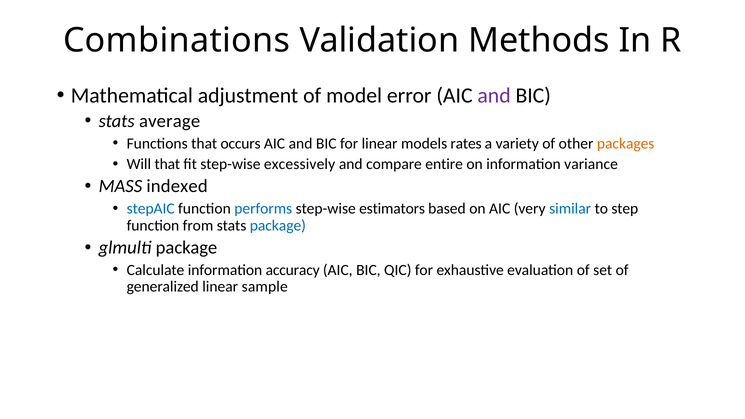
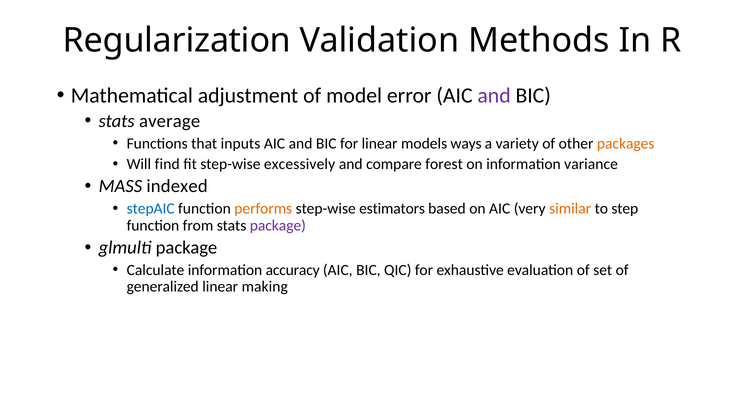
Combinations: Combinations -> Regularization (177, 40)
occurs: occurs -> inputs (240, 143)
rates: rates -> ways (466, 143)
Will that: that -> find (167, 164)
entire: entire -> forest (444, 164)
performs colour: blue -> orange (263, 209)
similar colour: blue -> orange (570, 209)
package colour: blue -> purple (278, 225)
sample: sample -> making (265, 287)
